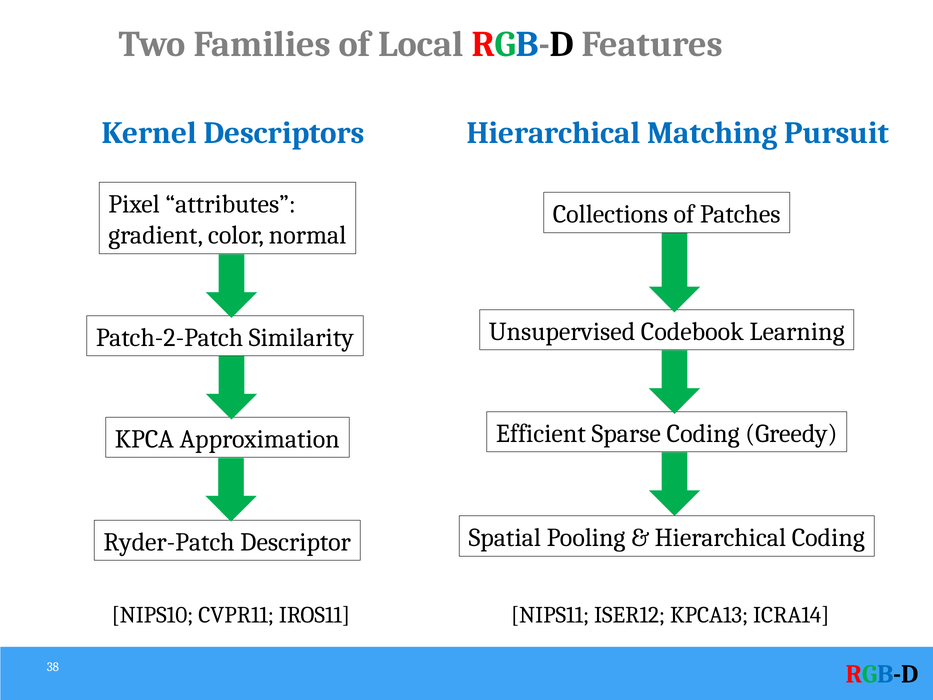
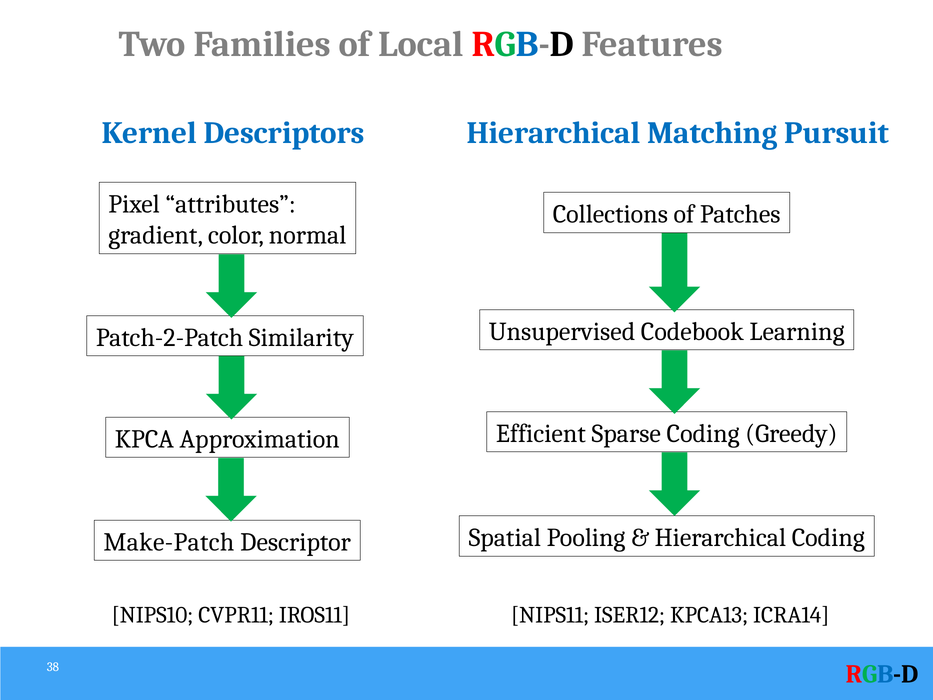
Ryder-Patch: Ryder-Patch -> Make-Patch (169, 542)
